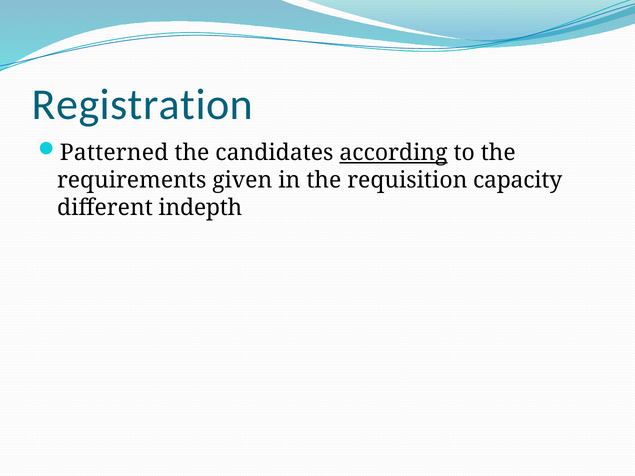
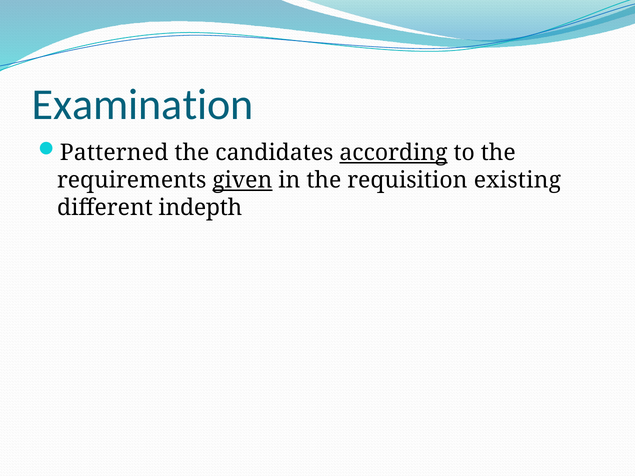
Registration: Registration -> Examination (143, 105)
given underline: none -> present (242, 180)
capacity: capacity -> existing (517, 180)
